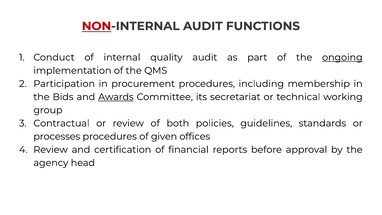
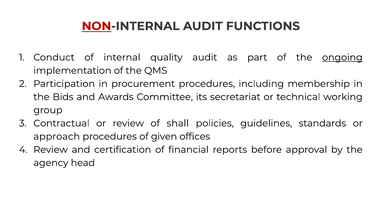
Awards underline: present -> none (116, 97)
both: both -> shall (178, 123)
processes: processes -> approach (57, 136)
